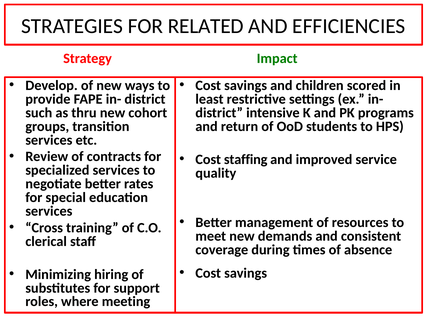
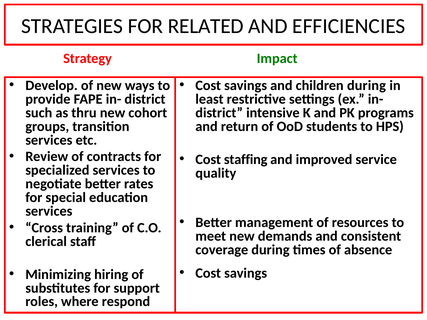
children scored: scored -> during (366, 86)
meeting: meeting -> respond (126, 302)
